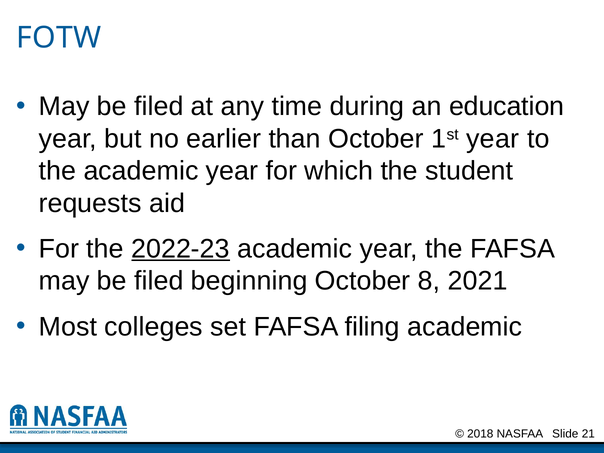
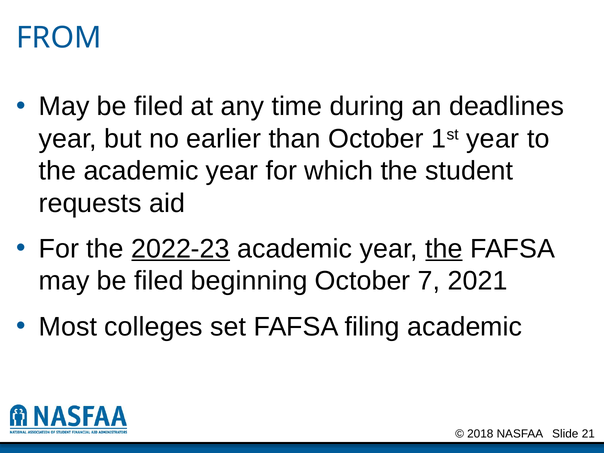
FOTW: FOTW -> FROM (59, 38)
education: education -> deadlines (507, 107)
the underline: none -> present (444, 249)
8: 8 -> 7 (429, 281)
